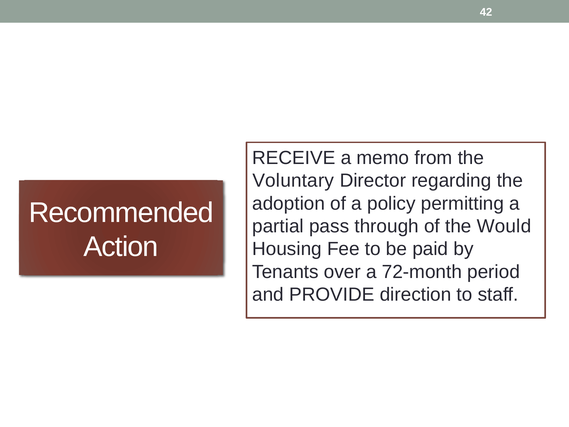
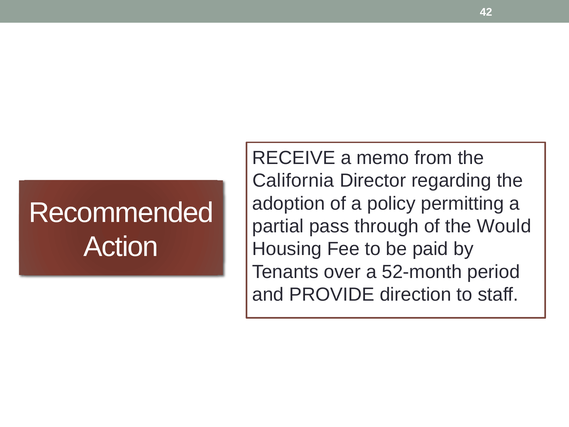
Voluntary: Voluntary -> California (293, 181)
72-month: 72-month -> 52-month (422, 272)
